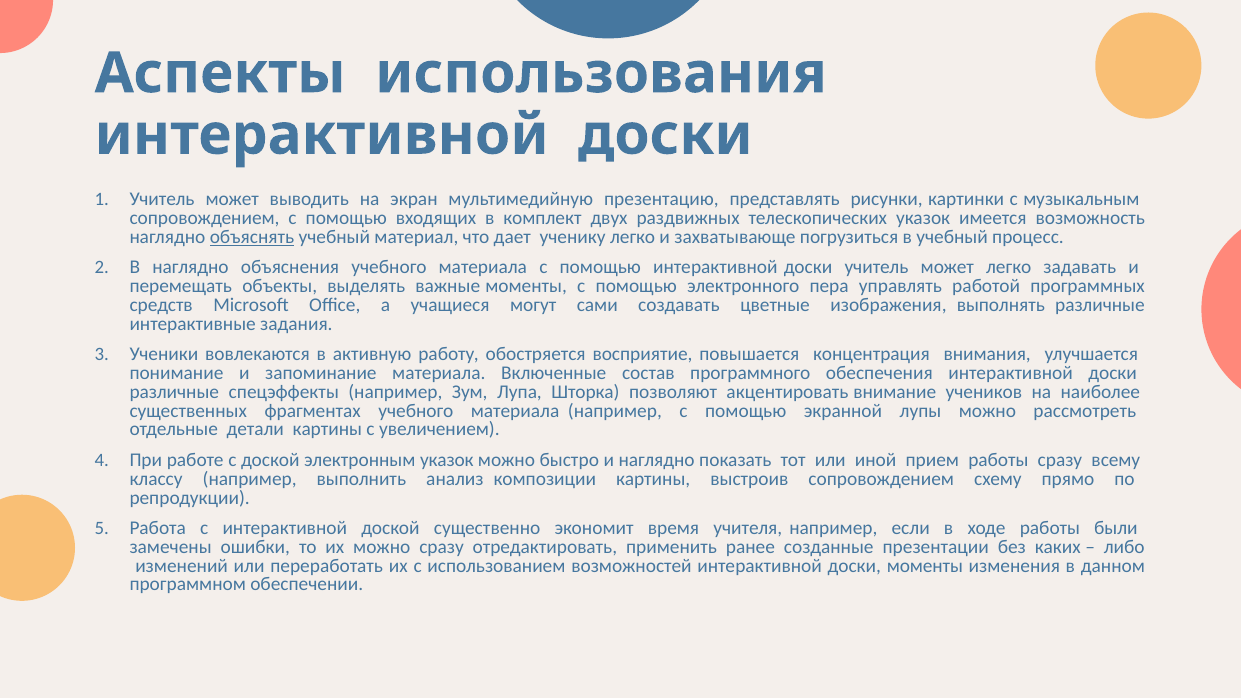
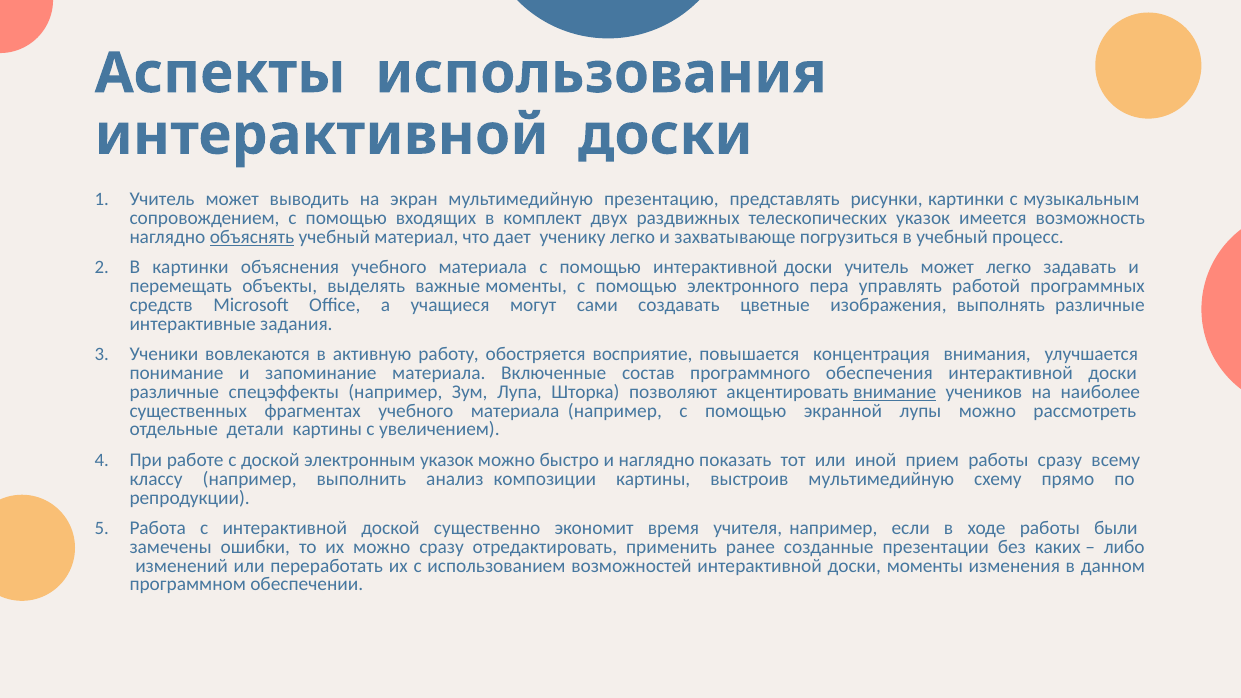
В наглядно: наглядно -> картинки (190, 267)
внимание underline: none -> present (895, 392)
выстроив сопровождением: сопровождением -> мультимедийную (881, 479)
